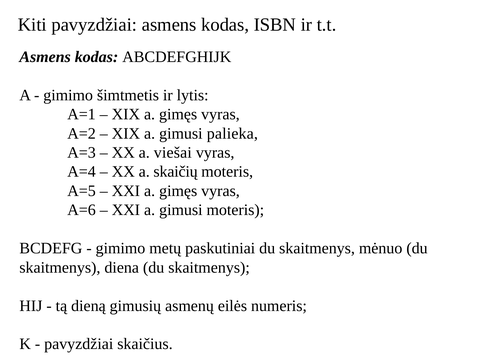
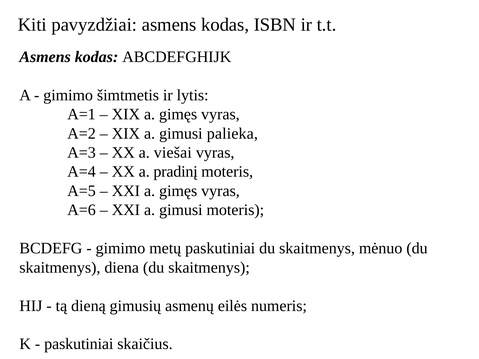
skaičių: skaičių -> pradinį (176, 172)
pavyzdžiai: pavyzdžiai -> paskutiniai (79, 344)
